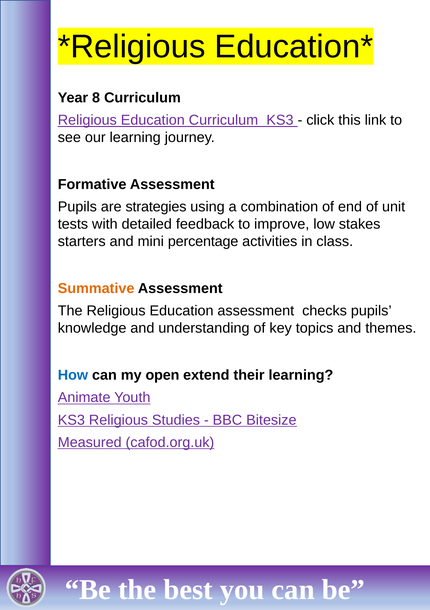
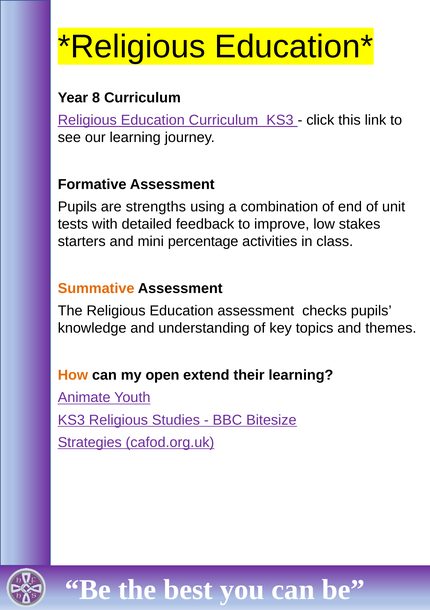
strategies: strategies -> strengths (156, 207)
How colour: blue -> orange (73, 375)
Measured: Measured -> Strategies (90, 442)
